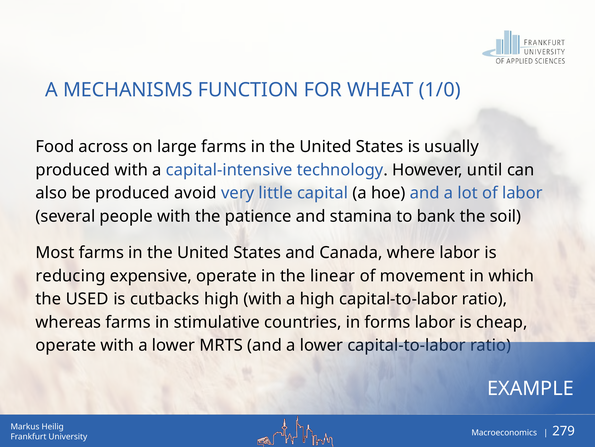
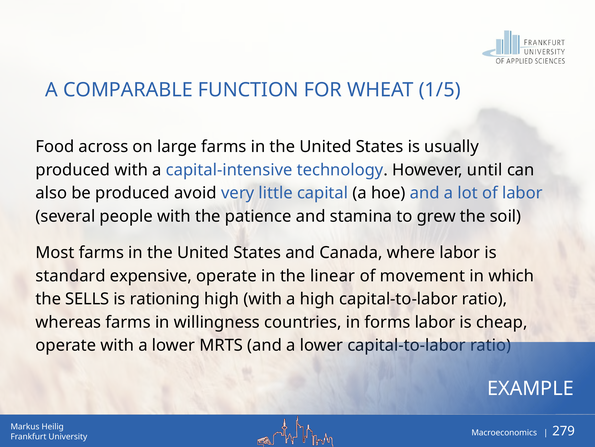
MECHANISMS: MECHANISMS -> COMPARABLE (128, 90)
1/0: 1/0 -> 1/5 (440, 90)
bank: bank -> grew (436, 216)
reducing: reducing -> standard (71, 275)
USED: USED -> SELLS (87, 299)
cutbacks: cutbacks -> rationing (165, 299)
stimulative: stimulative -> willingness (217, 322)
